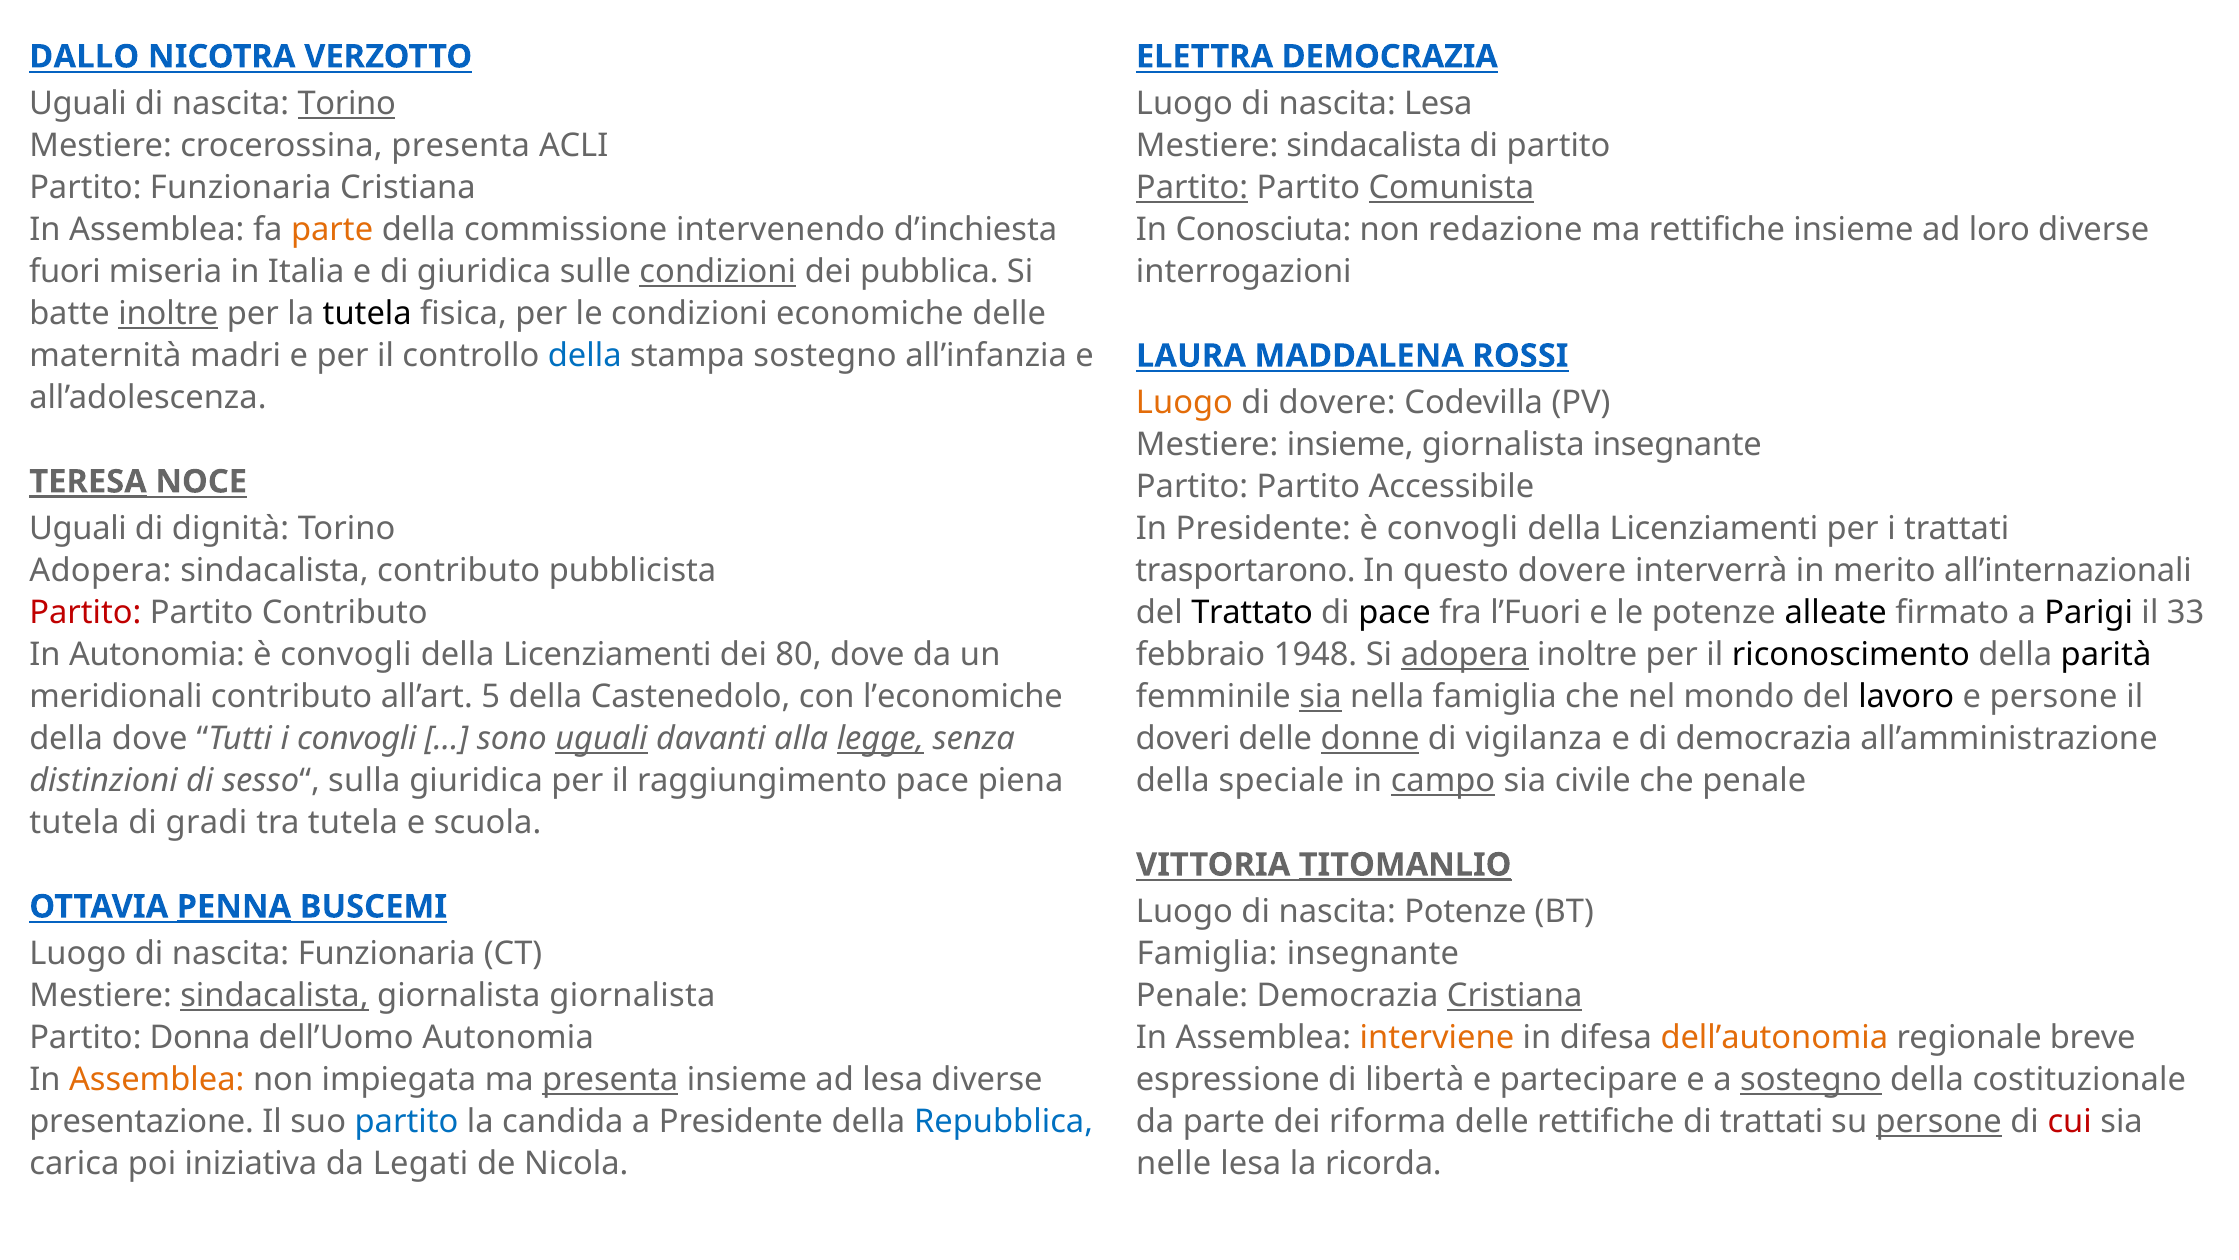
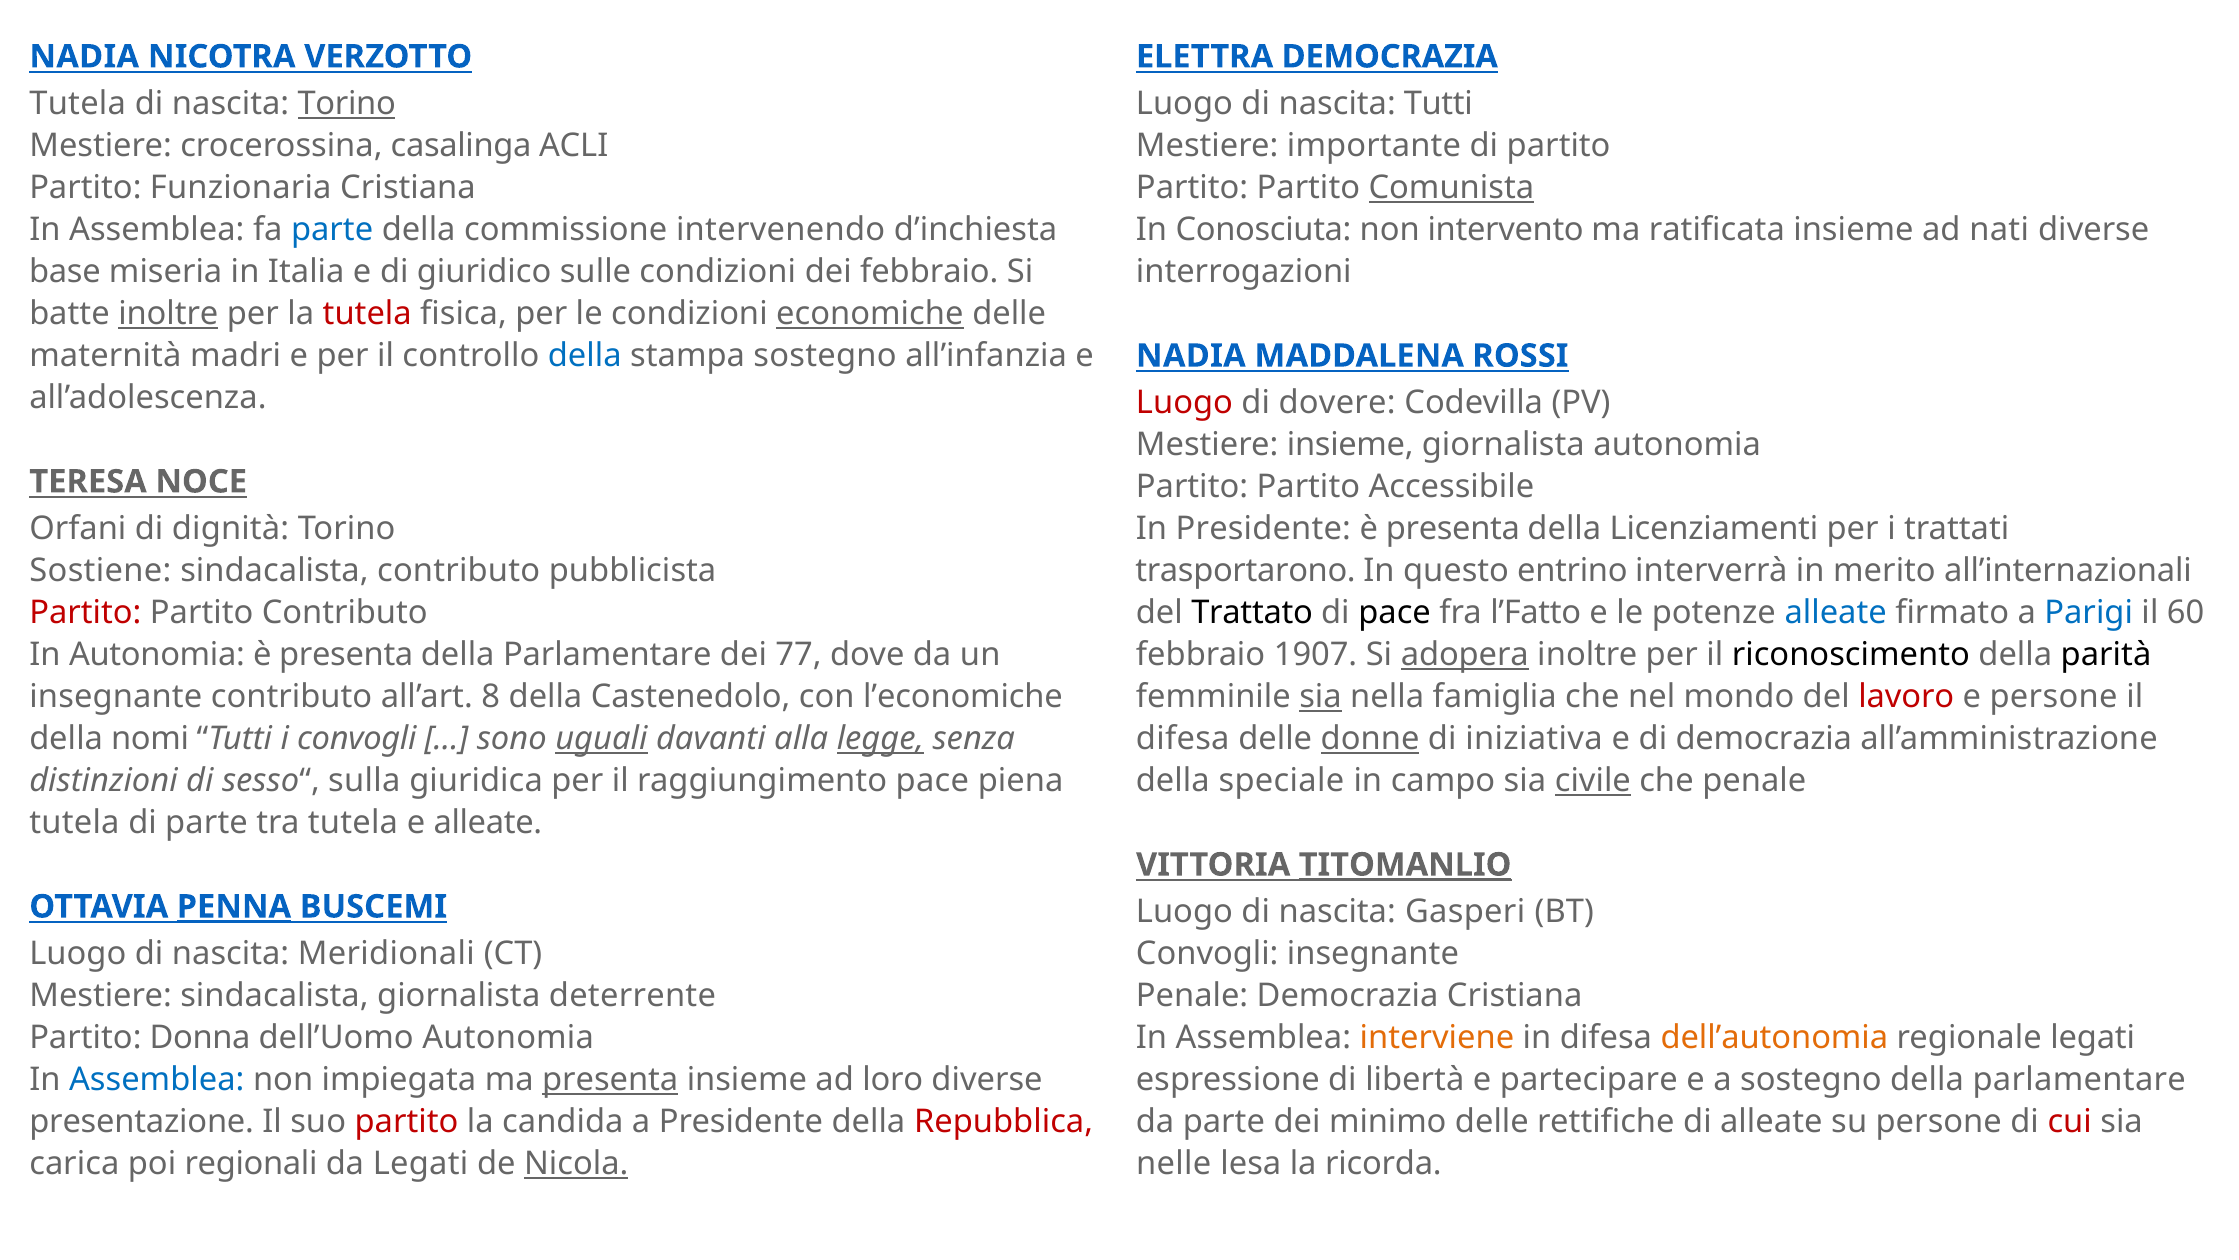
DALLO: DALLO -> NADIA (84, 57)
Uguali: Uguali -> Tutela (78, 104)
nascita Lesa: Lesa -> Tutti (1438, 104)
crocerossina presenta: presenta -> casalinga (461, 146)
sindacalista: sindacalista -> importante (1374, 146)
Partito underline: present -> none (1192, 188)
parte colour: orange -> blue (332, 230)
redazione: redazione -> intervento (1506, 230)
ma rettifiche: rettifiche -> ratificata (1717, 230)
loro: loro -> nati (1999, 230)
fuori: fuori -> base (65, 272)
di giuridica: giuridica -> giuridico (484, 272)
condizioni underline: present -> none (718, 272)
dei pubblica: pubblica -> febbraio (929, 272)
tutela colour: black -> red (367, 313)
economiche underline: none -> present (870, 313)
LAURA: LAURA -> NADIA (1191, 356)
Luogo colour: orange -> red (1184, 403)
giornalista insegnante: insegnante -> autonomia (1677, 445)
TERESA underline: present -> none (88, 481)
Uguali: Uguali -> Orfani (78, 529)
convogli: convogli -> presenta (1453, 529)
Adopera: Adopera -> Sostiene (100, 571)
questo dovere: dovere -> entrino (1572, 571)
l’Fuori: l’Fuori -> l’Fatto (1536, 613)
alleate colour: black -> blue (1836, 613)
Parigi colour: black -> blue (2089, 613)
33: 33 -> 60 (2185, 613)
convogli: convogli -> presenta (346, 654)
Licenziamenti: Licenziamenti -> Parlamentare (607, 654)
80: 80 -> 77 (798, 654)
1948: 1948 -> 1907 (1316, 654)
meridionali: meridionali -> insegnante (116, 696)
5: 5 -> 8 (491, 696)
lavoro colour: black -> red (1906, 696)
della dove: dove -> nomi (150, 738)
doveri: doveri -> difesa (1183, 738)
vigilanza: vigilanza -> iniziativa (1534, 738)
campo underline: present -> none (1443, 780)
civile underline: none -> present (1593, 780)
di gradi: gradi -> parte (207, 822)
e scuola: scuola -> alleate (488, 822)
nascita Potenze: Potenze -> Gasperi (1465, 912)
nascita Funzionaria: Funzionaria -> Meridionali (386, 954)
Famiglia: Famiglia -> Convogli (1207, 954)
sindacalista underline: present -> none (274, 995)
giornalista giornalista: giornalista -> deterrente (632, 995)
Cristiana underline: present -> none (1515, 995)
regionale breve: breve -> legati (2093, 1037)
Assemblea colour: orange -> blue (157, 1079)
ad lesa: lesa -> loro (893, 1079)
sostegno underline: present -> none (1811, 1079)
costituzionale: costituzionale -> parlamentare (2079, 1079)
partito colour: blue -> red (406, 1121)
Repubblica colour: blue -> red (1004, 1121)
riforma: riforma -> minimo (1388, 1121)
di trattati: trattati -> alleate (1771, 1121)
persone underline: present -> none (1939, 1121)
iniziativa: iniziativa -> regionali (251, 1163)
Nicola underline: none -> present (576, 1163)
